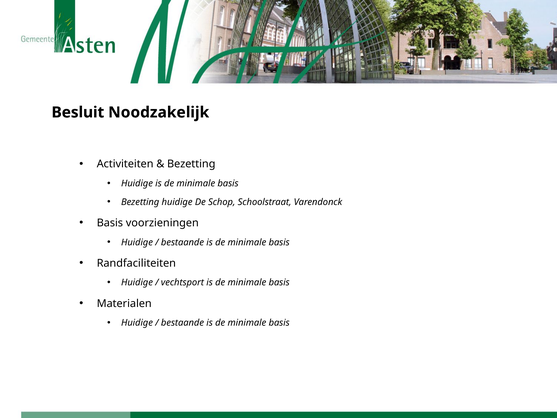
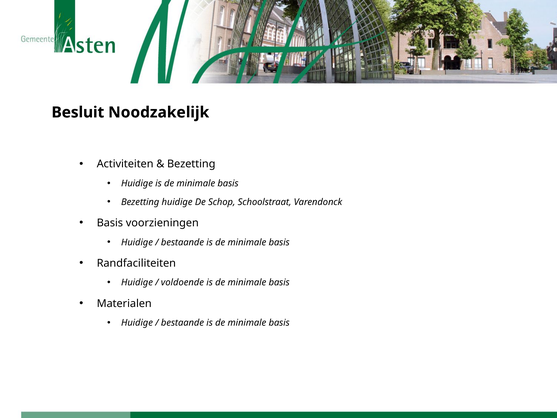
vechtsport: vechtsport -> voldoende (182, 282)
